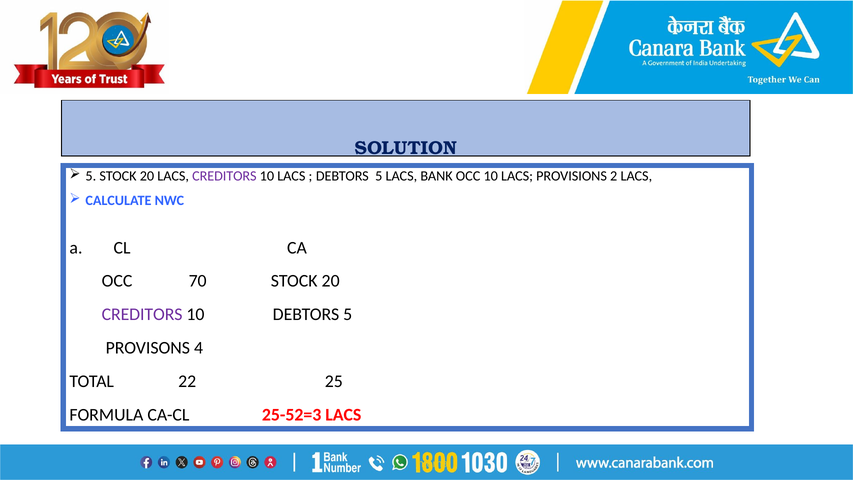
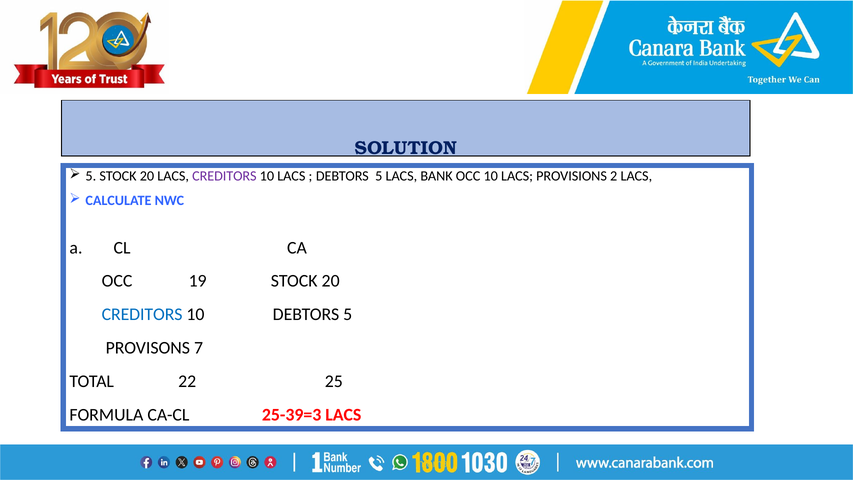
70: 70 -> 19 (198, 281)
CREDITORS colour: purple -> blue (142, 314)
4: 4 -> 7 (199, 348)
25-52=3: 25-52=3 -> 25-39=3 (292, 415)
